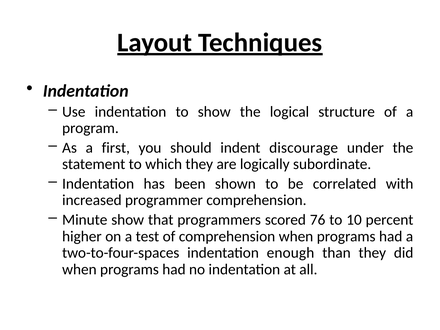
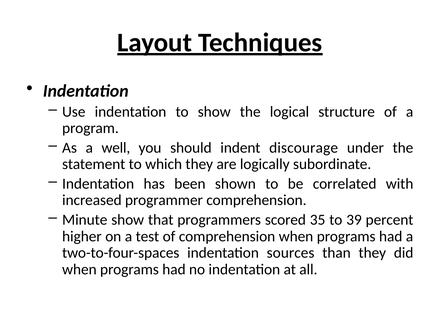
first: first -> well (116, 148)
76: 76 -> 35 (318, 220)
10: 10 -> 39 (354, 220)
enough: enough -> sources (291, 253)
